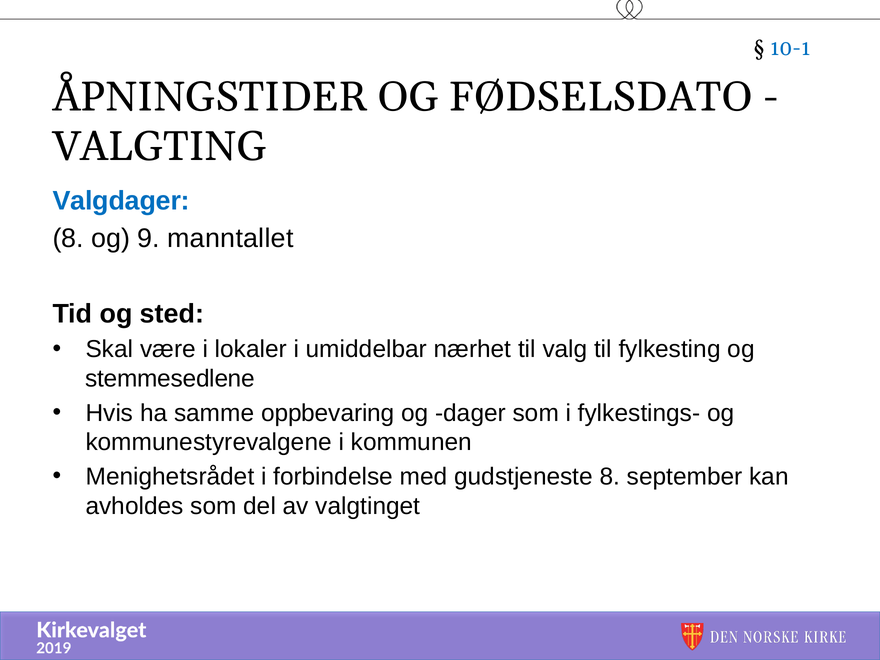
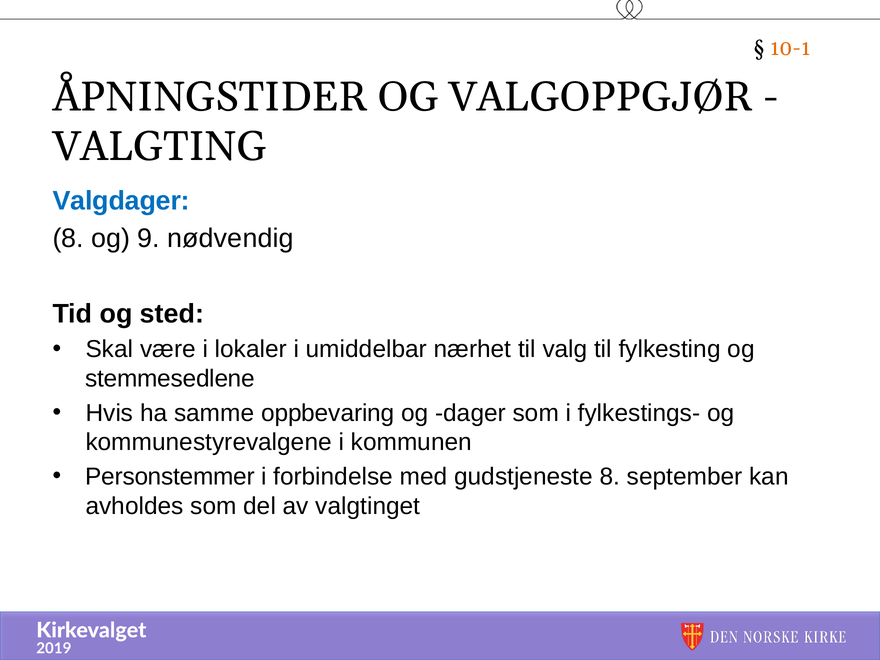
10-1 colour: blue -> orange (790, 48)
FØDSELSDATO: FØDSELSDATO -> VALGOPPGJØR (601, 97)
manntallet: manntallet -> nødvendig (230, 239)
Menighetsrådet: Menighetsrådet -> Personstemmer (170, 477)
